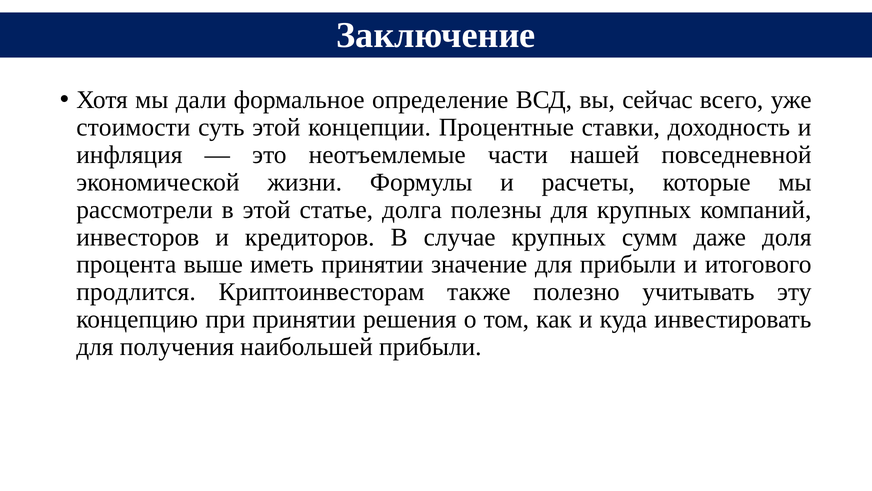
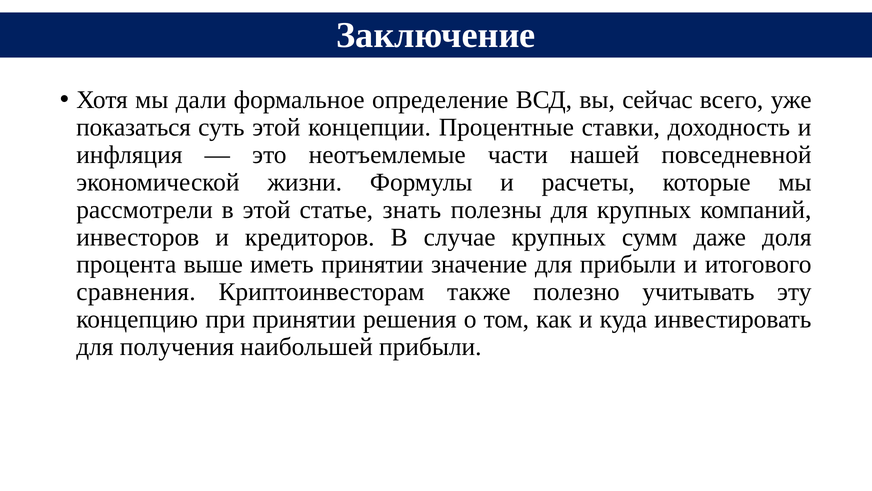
стоимости: стоимости -> показаться (134, 127)
долга: долга -> знать (412, 209)
продлится: продлится -> сравнения (136, 292)
